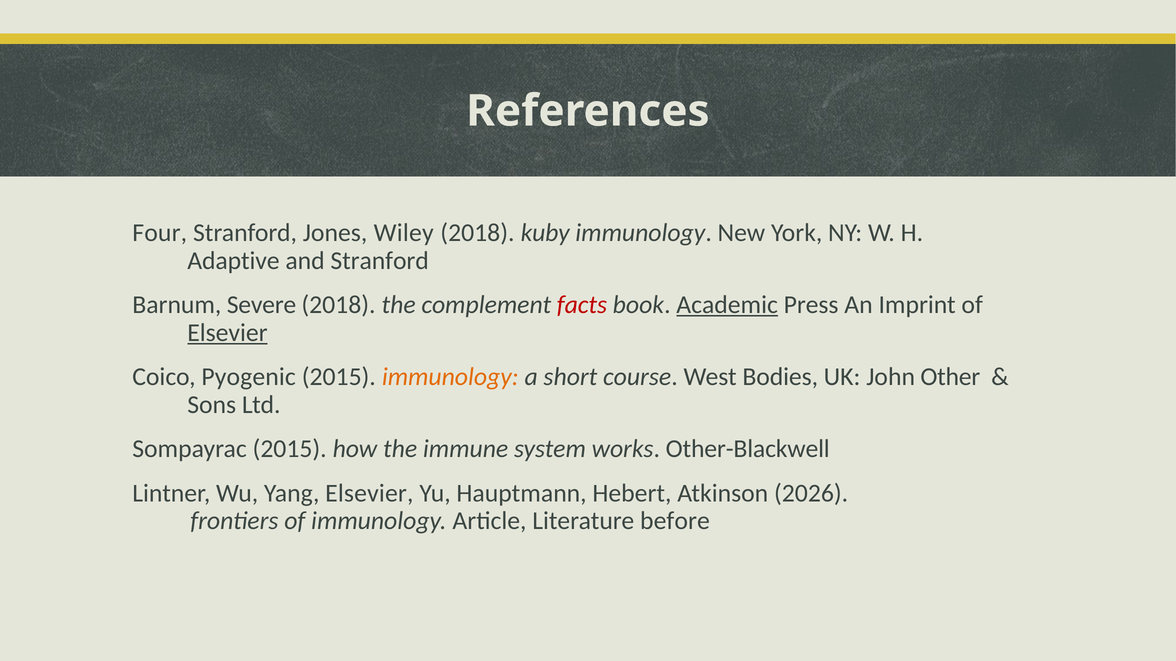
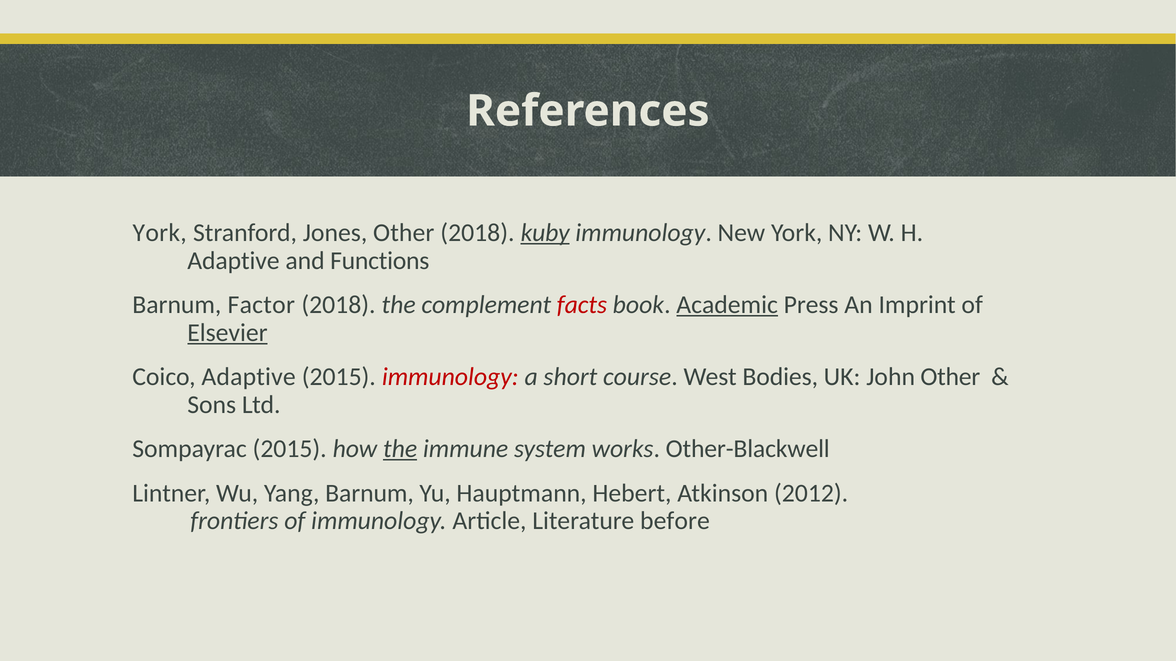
Four: Four -> York (160, 233)
Jones Wiley: Wiley -> Other (404, 233)
kuby underline: none -> present (545, 233)
and Stranford: Stranford -> Functions (380, 261)
Severe: Severe -> Factor (261, 305)
Coico Pyogenic: Pyogenic -> Adaptive (249, 377)
immunology colour: orange -> red (450, 377)
the underline: none -> present (400, 449)
Yang Elsevier: Elsevier -> Barnum (369, 494)
2026: 2026 -> 2012 (811, 494)
